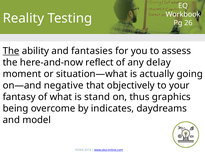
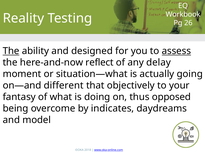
fantasies: fantasies -> designed (92, 51)
assess underline: none -> present (176, 51)
negative: negative -> different (64, 86)
stand: stand -> doing (97, 97)
graphics: graphics -> opposed (171, 97)
